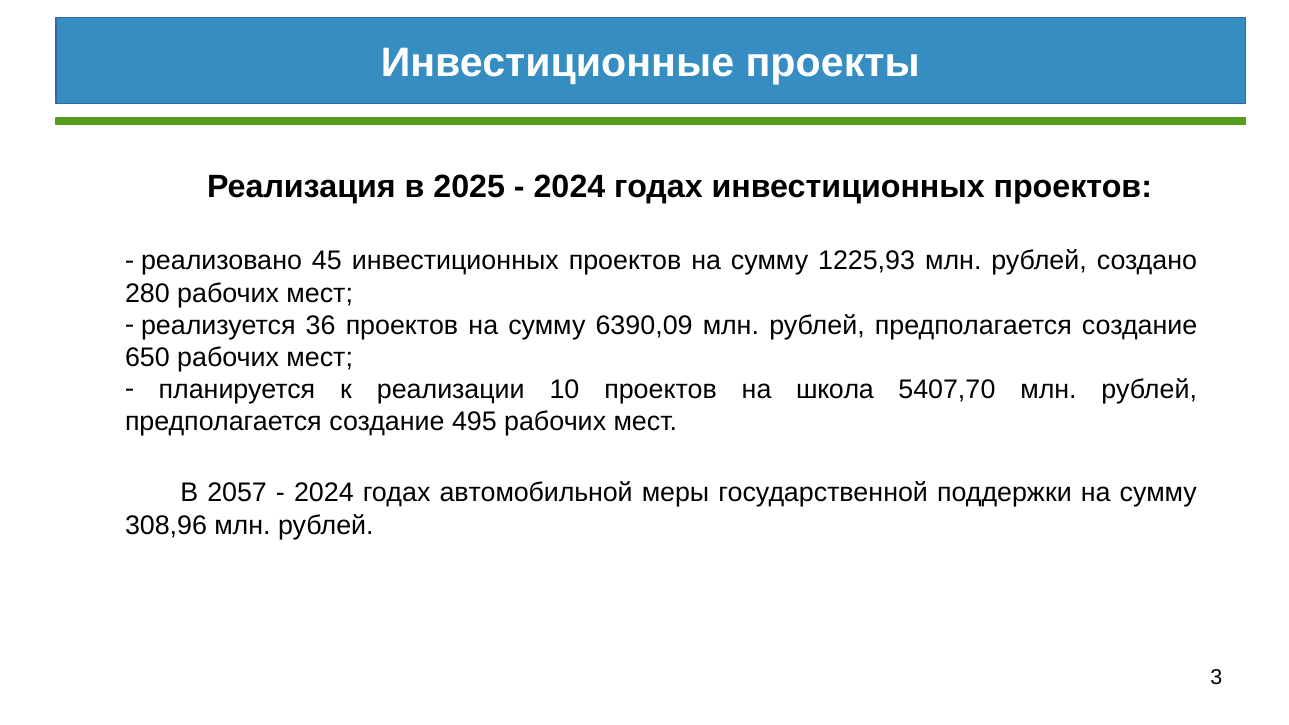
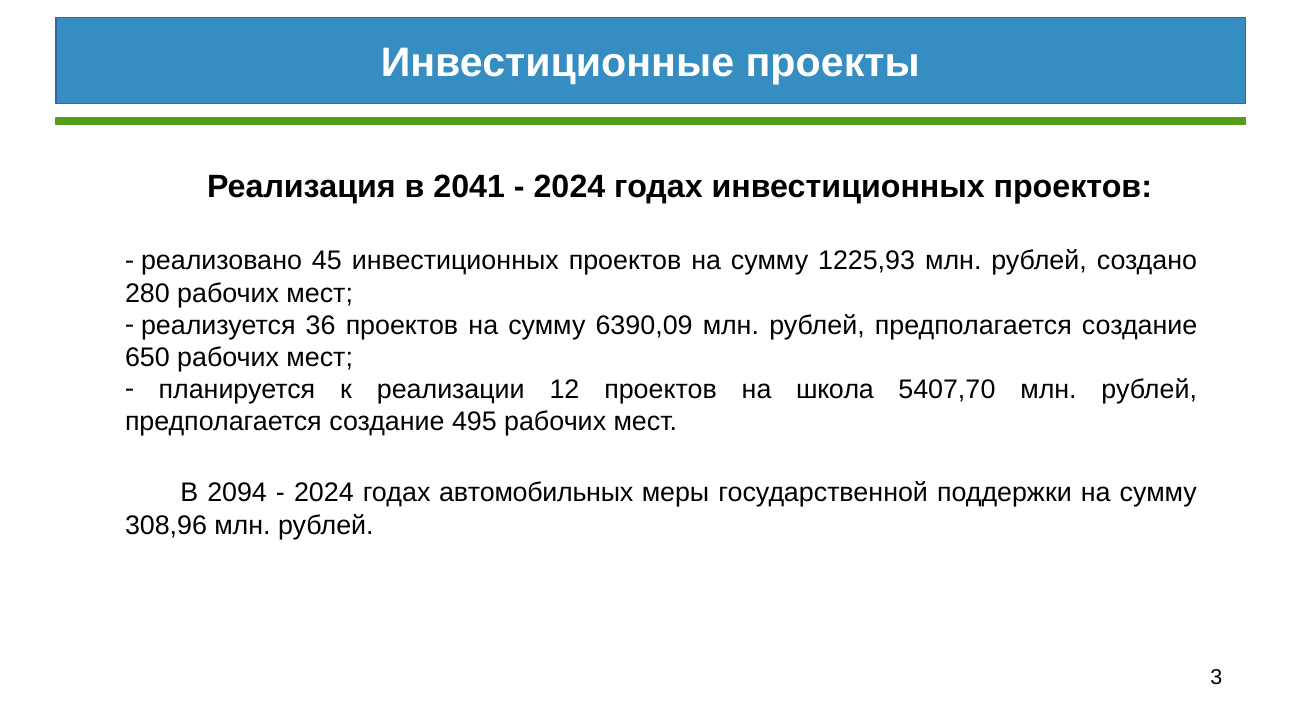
2025: 2025 -> 2041 (469, 187)
10: 10 -> 12 (564, 390)
2057: 2057 -> 2094 (237, 493)
автомобильной: автомобильной -> автомобильных (536, 493)
